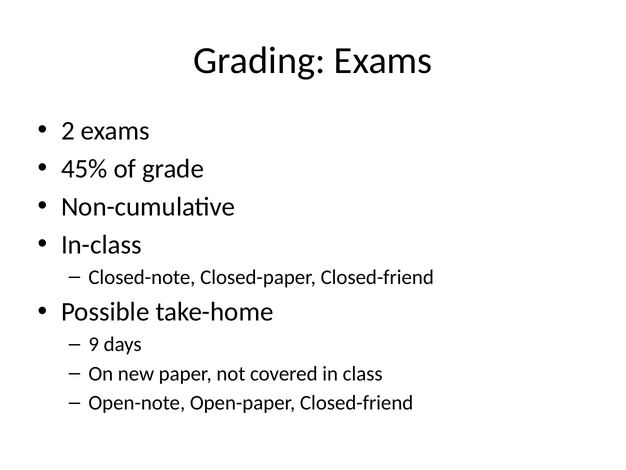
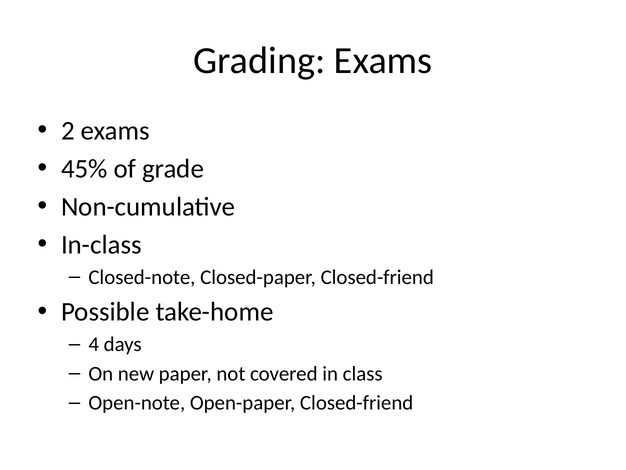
9: 9 -> 4 (94, 344)
